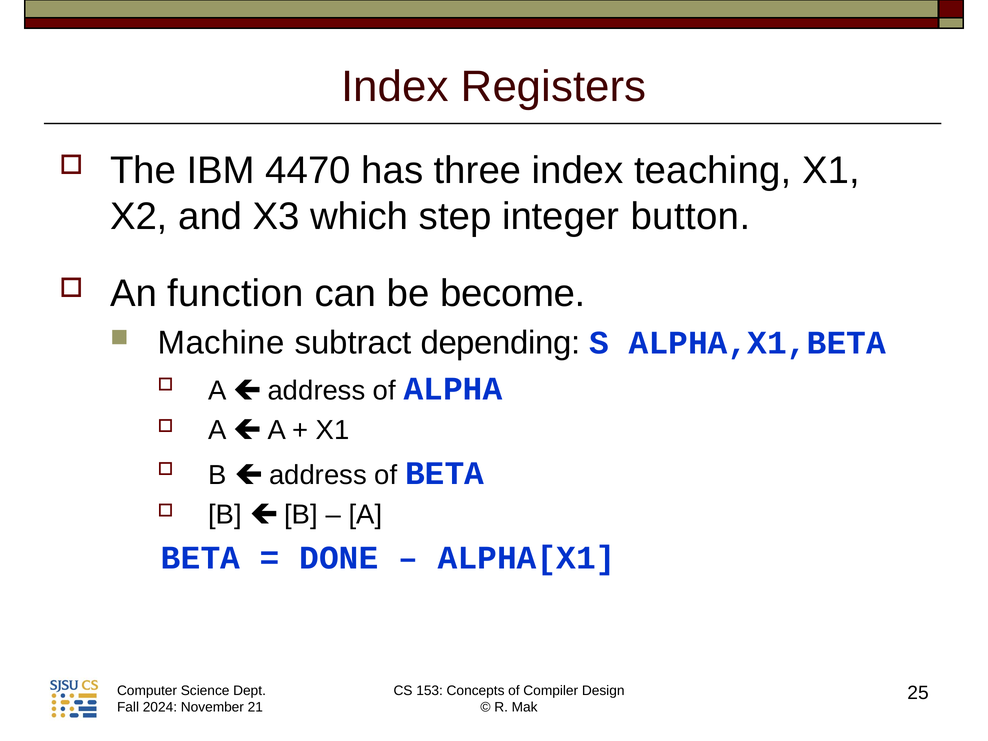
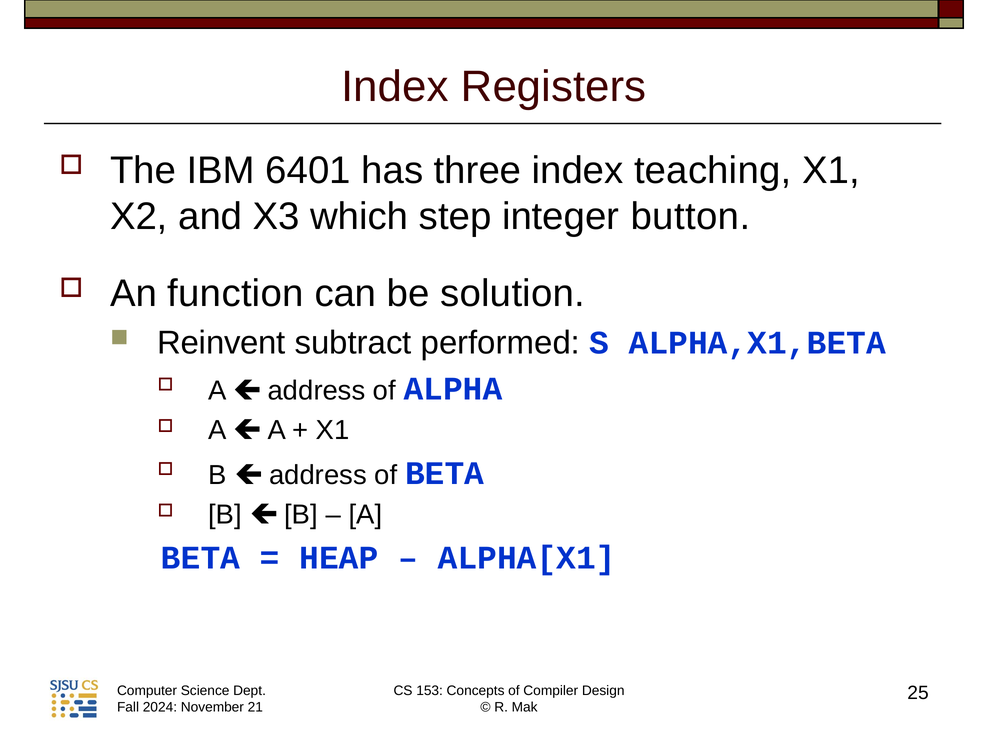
4470: 4470 -> 6401 (308, 171)
become: become -> solution (513, 294)
Machine: Machine -> Reinvent (222, 343)
depending: depending -> performed (500, 343)
DONE: DONE -> HEAP (339, 558)
